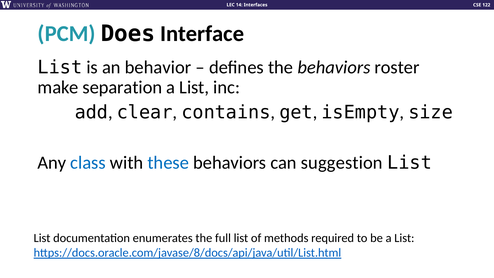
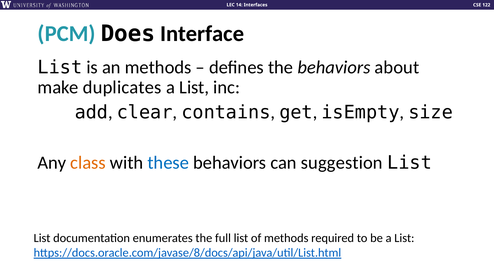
an behavior: behavior -> methods (158, 67)
roster: roster -> about (397, 67)
separation: separation -> duplicates (122, 87)
class colour: blue -> orange (88, 163)
